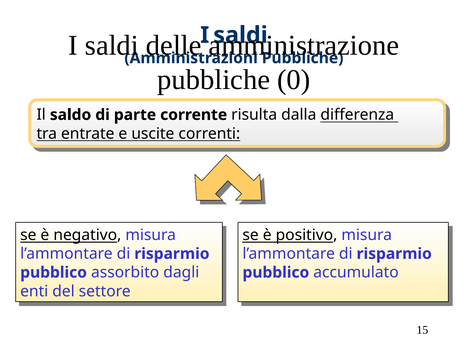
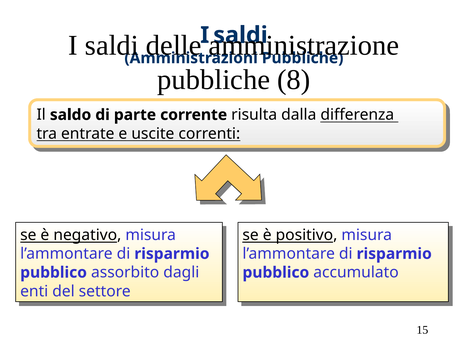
0: 0 -> 8 (294, 80)
